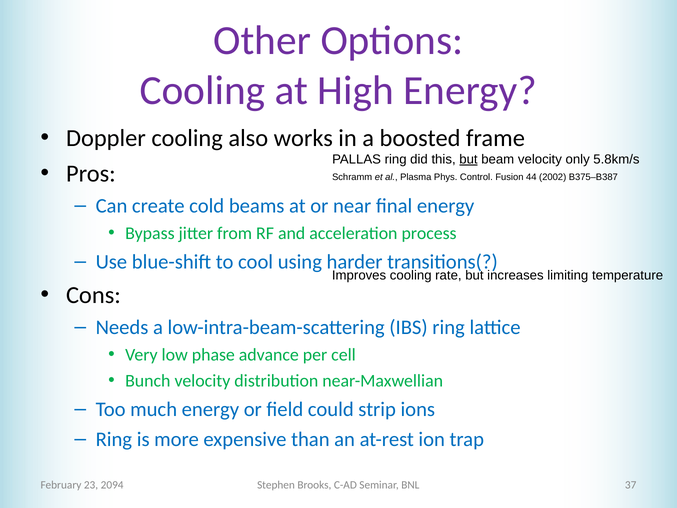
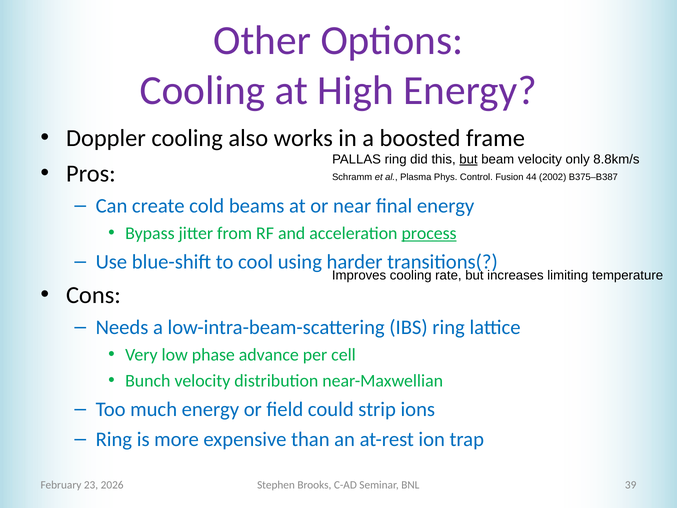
5.8km/s: 5.8km/s -> 8.8km/s (616, 159)
process underline: none -> present (429, 233)
2094: 2094 -> 2026 (112, 485)
37: 37 -> 39 (631, 485)
